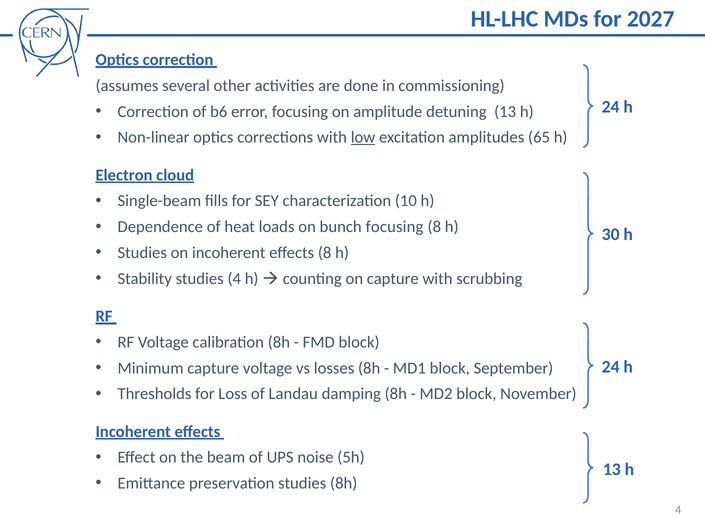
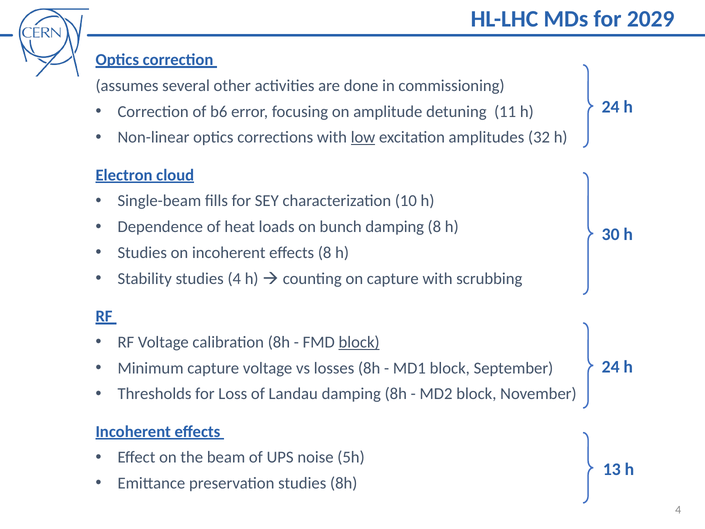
2027: 2027 -> 2029 (651, 19)
detuning 13: 13 -> 11 (505, 112)
65: 65 -> 32 (539, 137)
bunch focusing: focusing -> damping (395, 227)
block underline: none -> present (359, 342)
